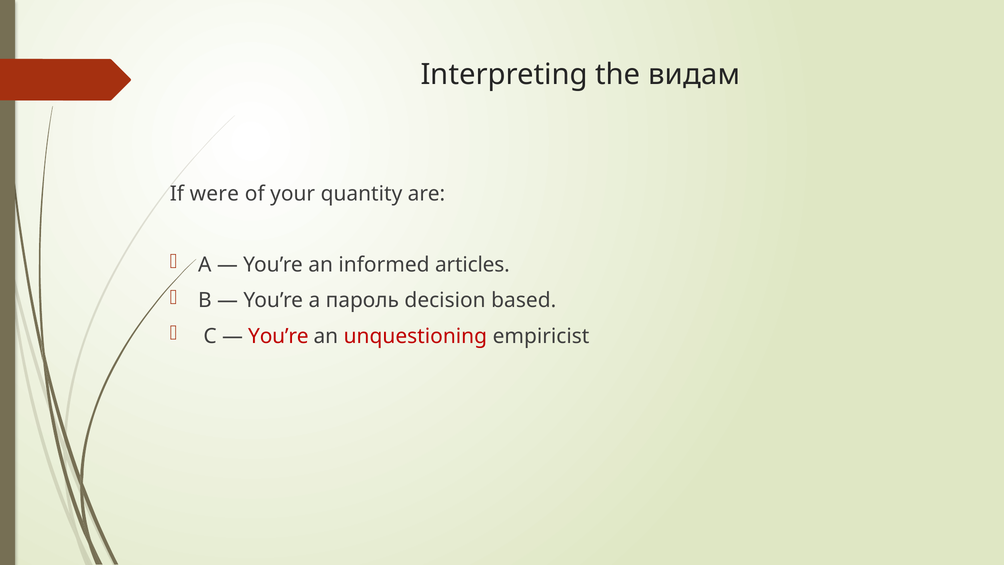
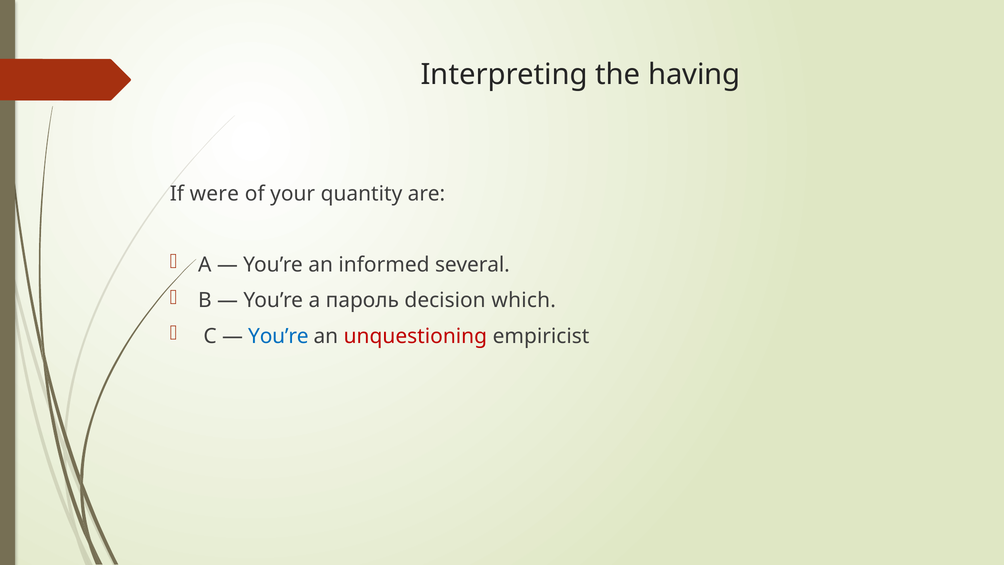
видам: видам -> having (694, 75)
articles: articles -> several (472, 265)
based: based -> which (524, 300)
You’re colour: red -> blue (278, 336)
